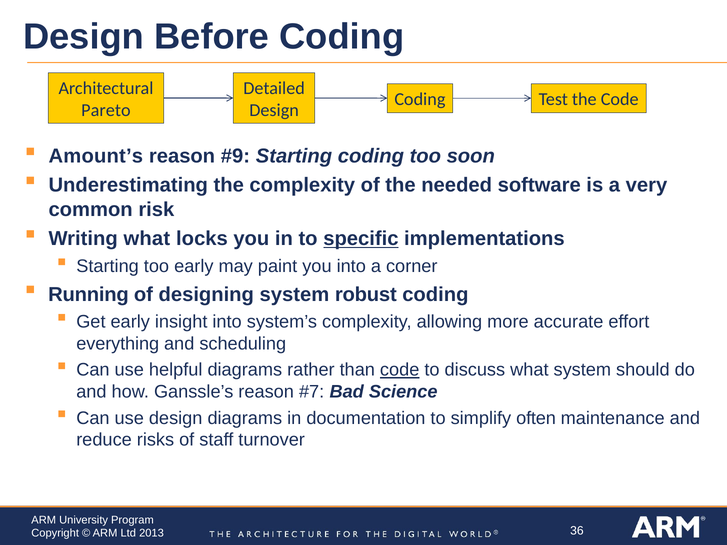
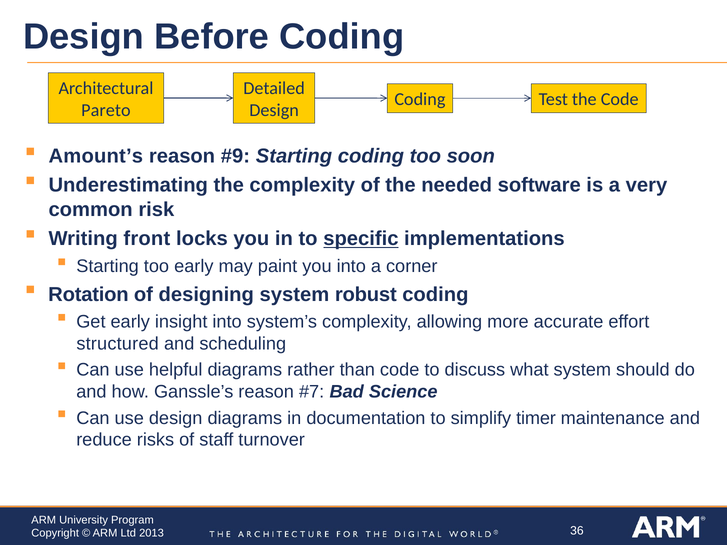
Writing what: what -> front (147, 239)
Running: Running -> Rotation (88, 294)
everything: everything -> structured (118, 344)
code underline: present -> none (400, 370)
often: often -> timer (536, 418)
